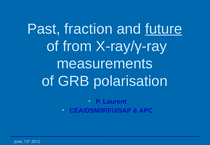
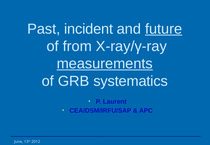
fraction: fraction -> incident (89, 29)
measurements underline: none -> present (105, 64)
polarisation: polarisation -> systematics (131, 81)
